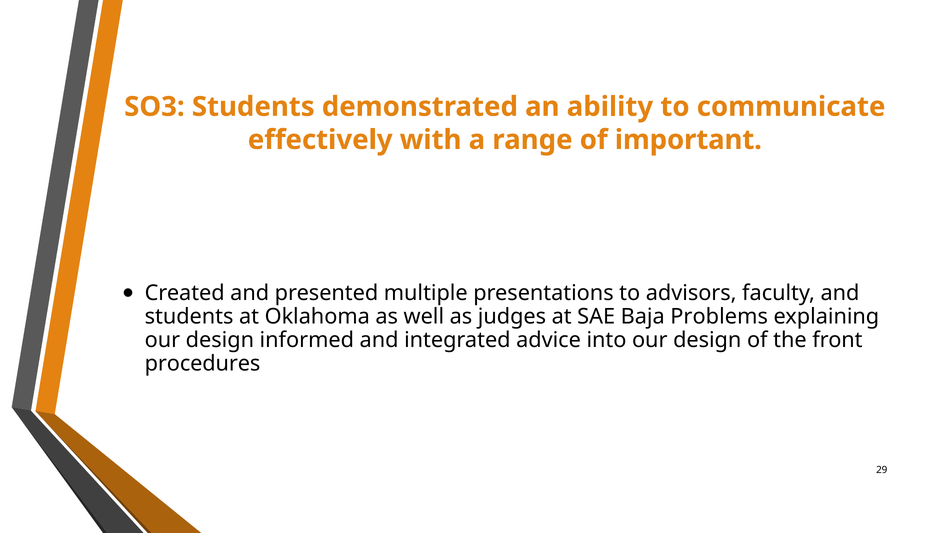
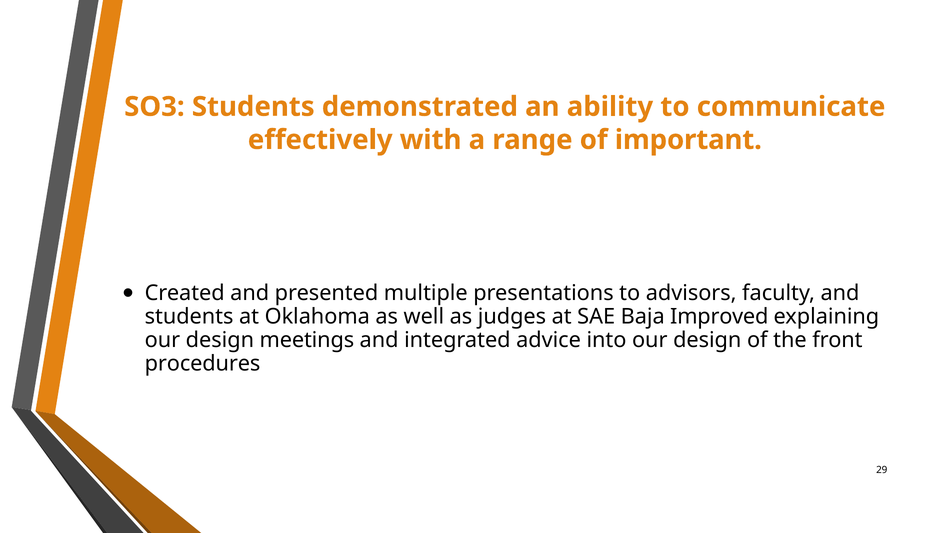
Problems: Problems -> Improved (719, 317)
informed: informed -> meetings (307, 340)
